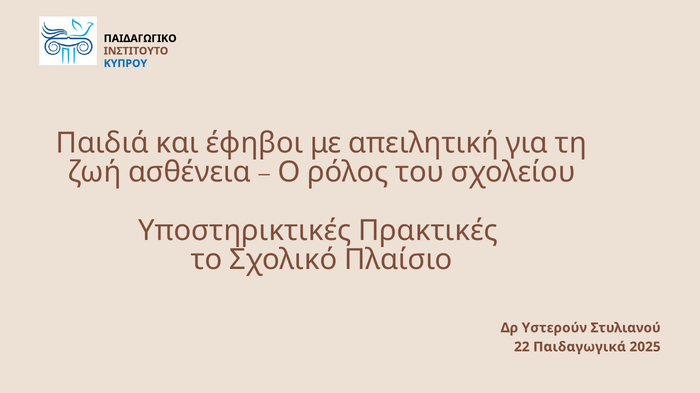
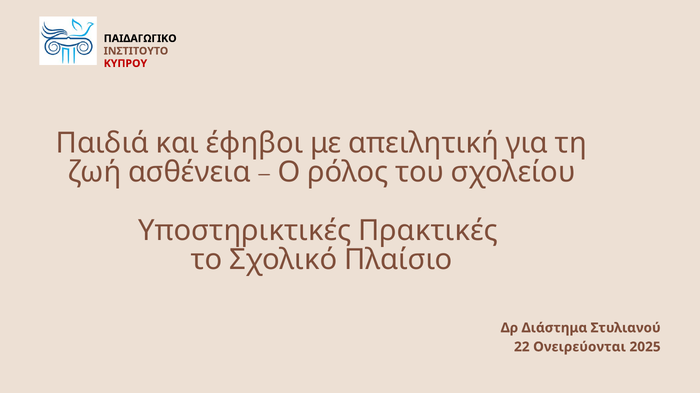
ΚΥΠΡΟΥ colour: blue -> red (125, 64)
Υστερούν: Υστερούν -> Διάστημα (554, 328)
Παιδαγωγικά: Παιδαγωγικά -> Ονειρεύονται (580, 348)
